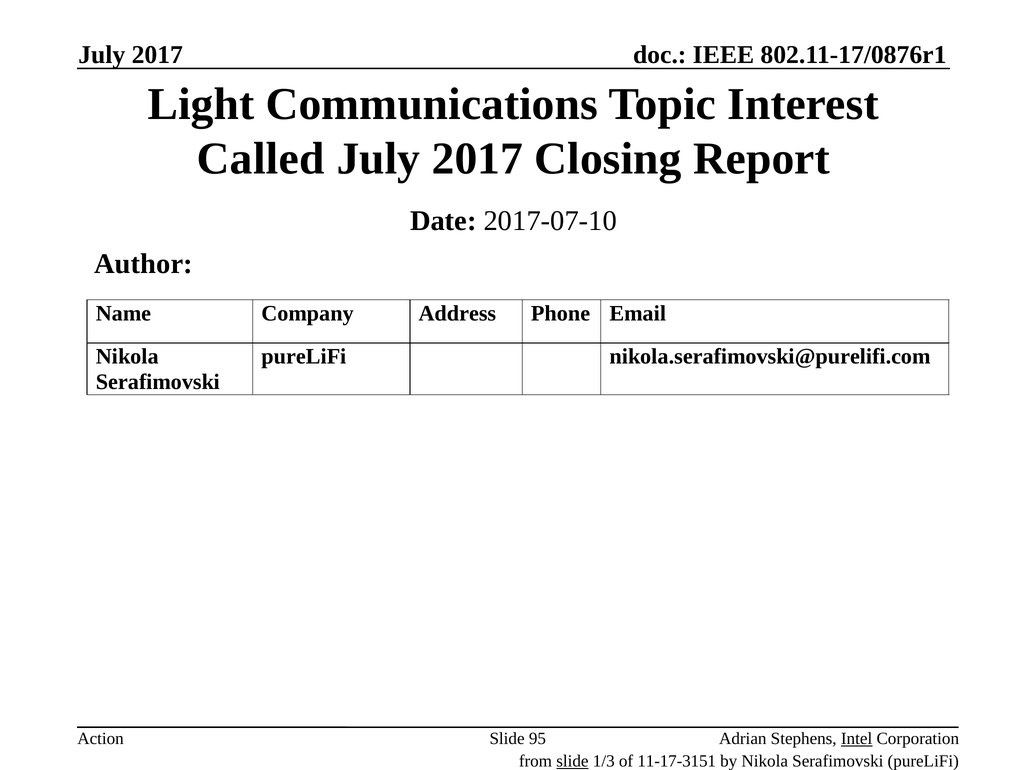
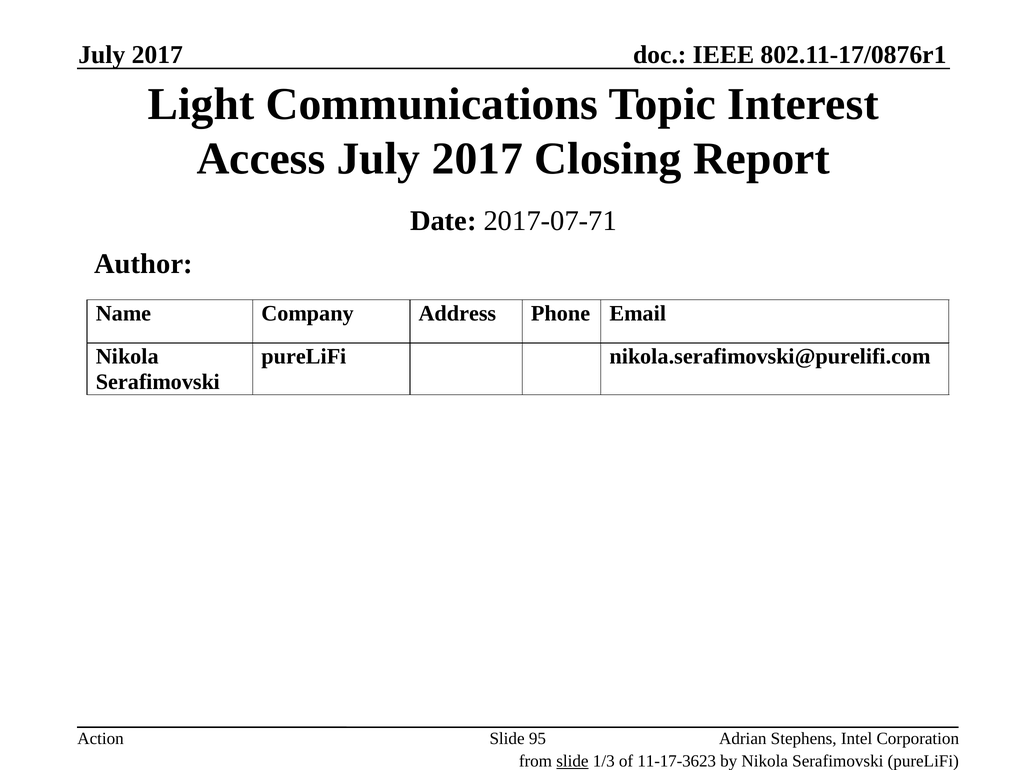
Called: Called -> Access (261, 159)
2017-07-10: 2017-07-10 -> 2017-07-71 (550, 221)
Intel underline: present -> none (857, 739)
11-17-3151: 11-17-3151 -> 11-17-3623 (677, 761)
